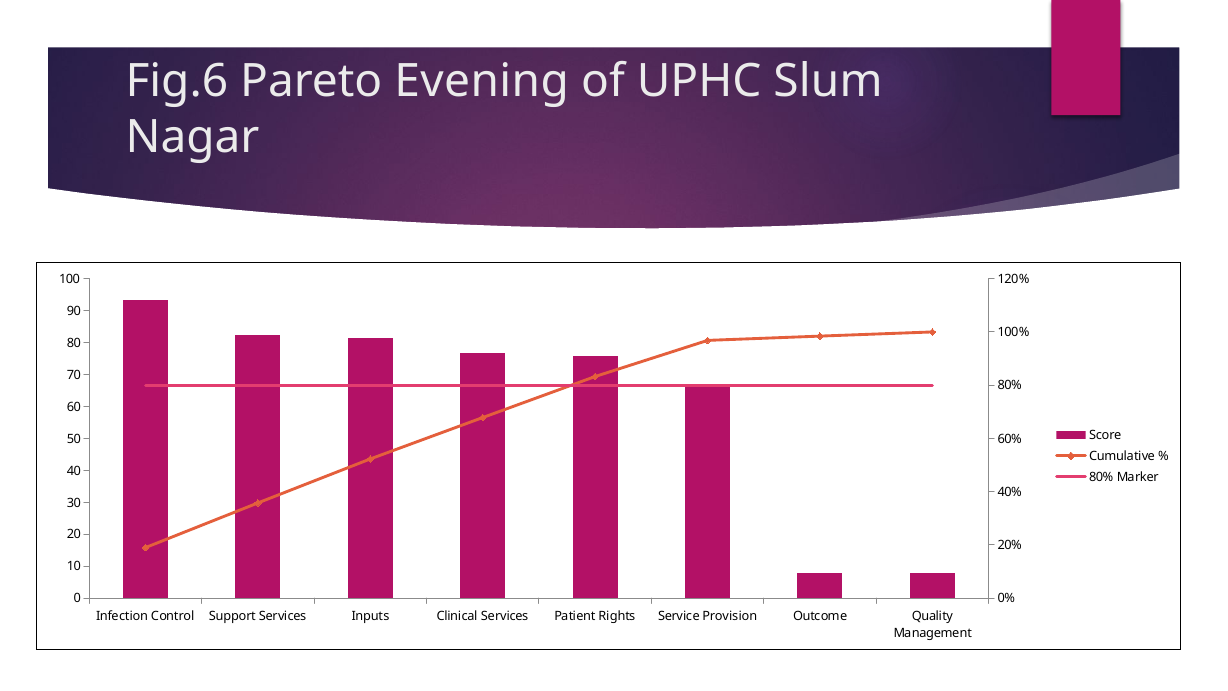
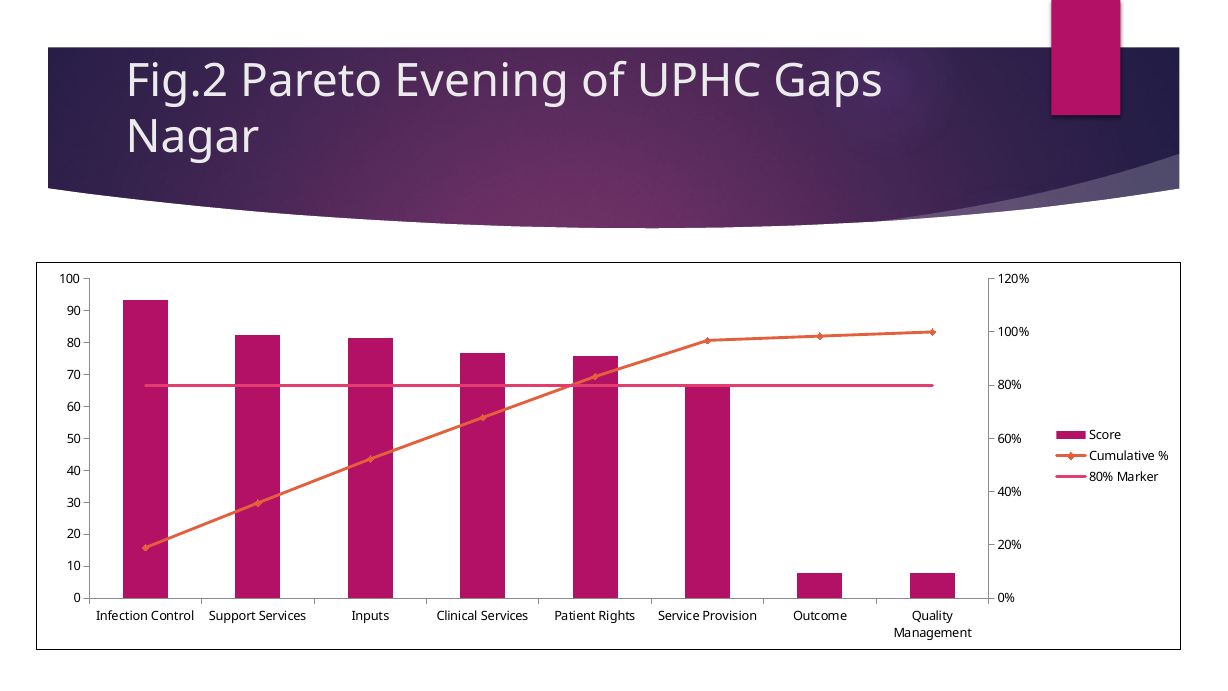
Fig.6: Fig.6 -> Fig.2 (177, 82)
Slum: Slum -> Gaps (828, 82)
